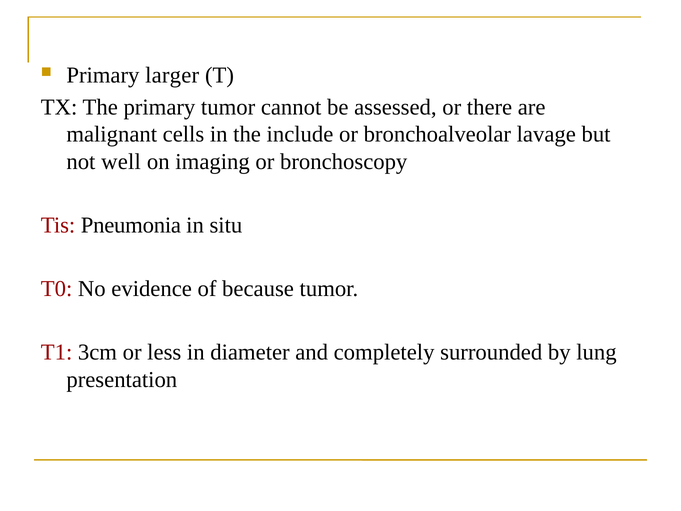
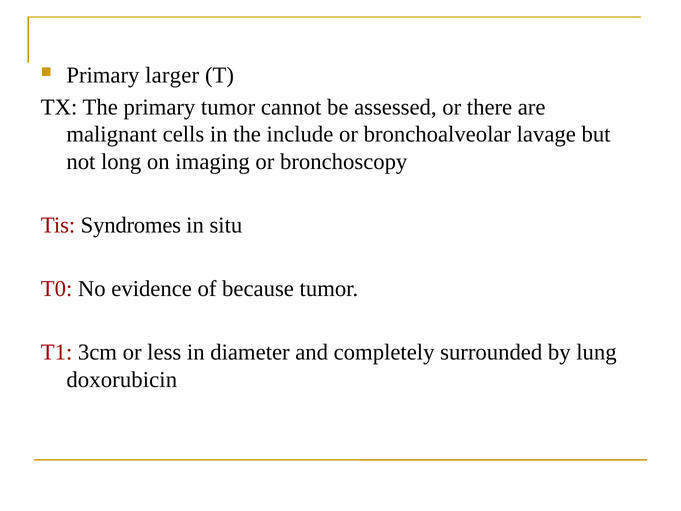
well: well -> long (121, 162)
Pneumonia: Pneumonia -> Syndromes (131, 225)
presentation: presentation -> doxorubicin (122, 379)
